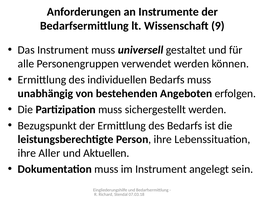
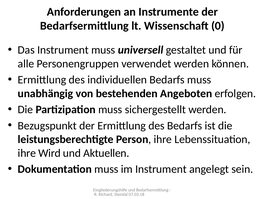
9: 9 -> 0 (218, 26)
Aller: Aller -> Wird (49, 153)
